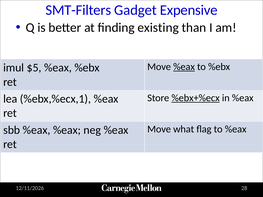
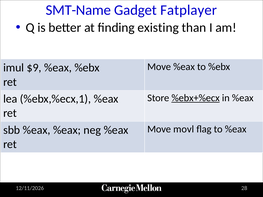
SMT-Filters: SMT-Filters -> SMT-Name (78, 10)
Expensive: Expensive -> Fatplayer (189, 10)
%eax underline: present -> none (184, 67)
$5: $5 -> $9 (34, 68)
what: what -> movl (184, 129)
